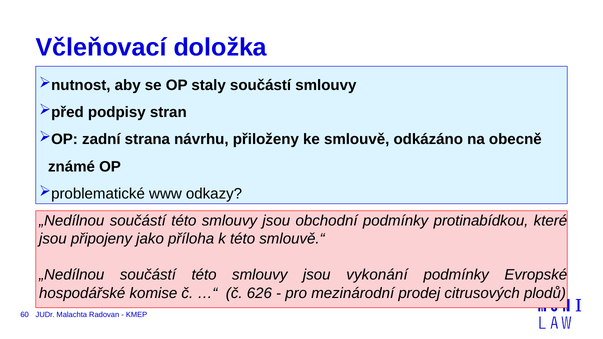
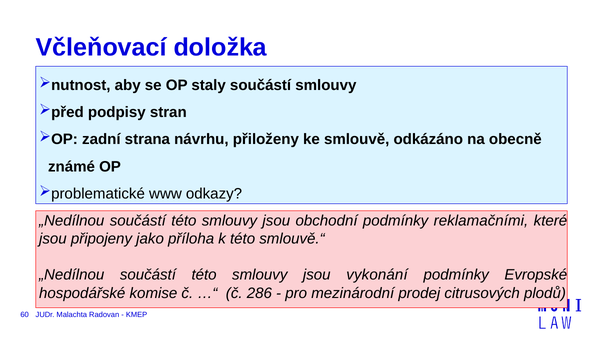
protinabídkou: protinabídkou -> reklamačními (481, 221)
626: 626 -> 286 (259, 293)
